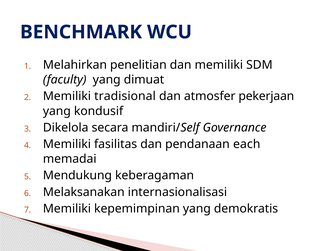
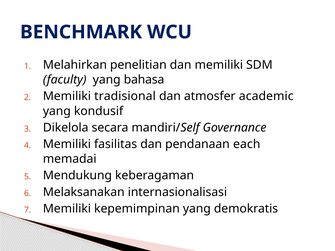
dimuat: dimuat -> bahasa (144, 80)
pekerjaan: pekerjaan -> academic (266, 96)
